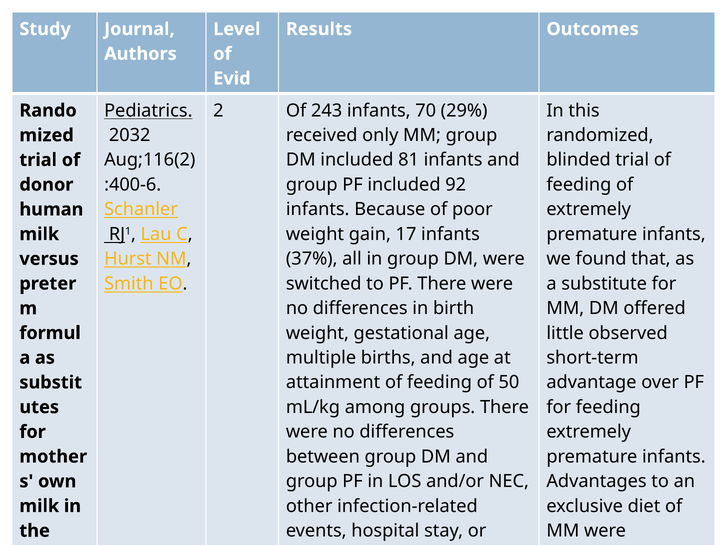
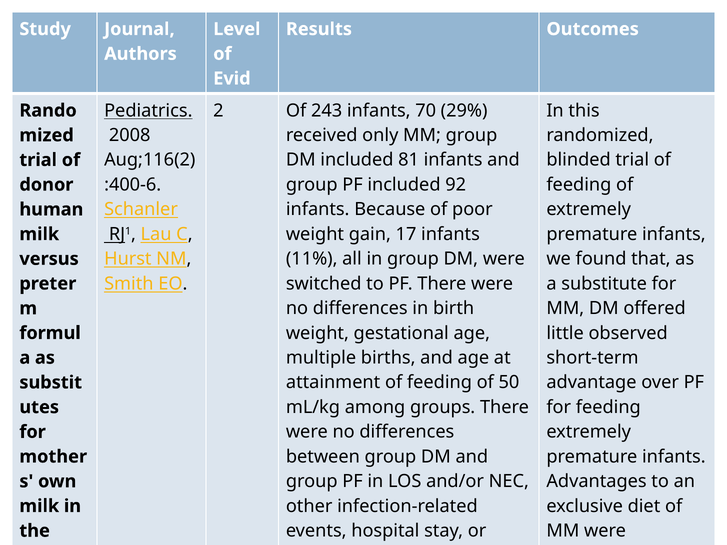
2032: 2032 -> 2008 (130, 135)
37%: 37% -> 11% (312, 259)
